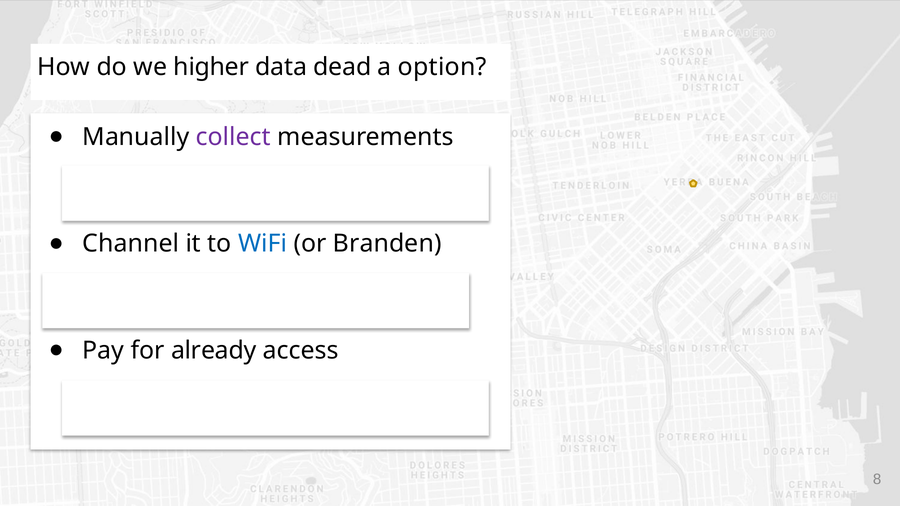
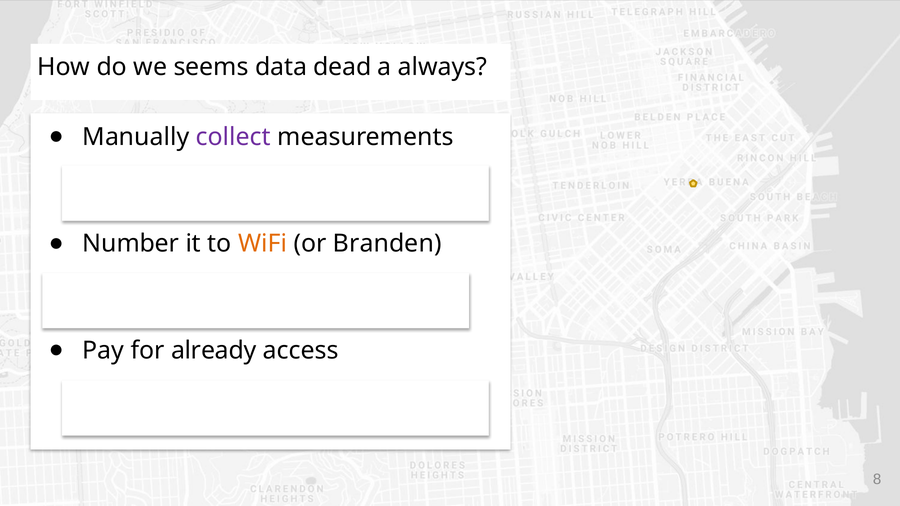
higher: higher -> seems (211, 67)
option: option -> always (442, 67)
Channel: Channel -> Number (131, 244)
WiFi colour: blue -> orange (263, 244)
